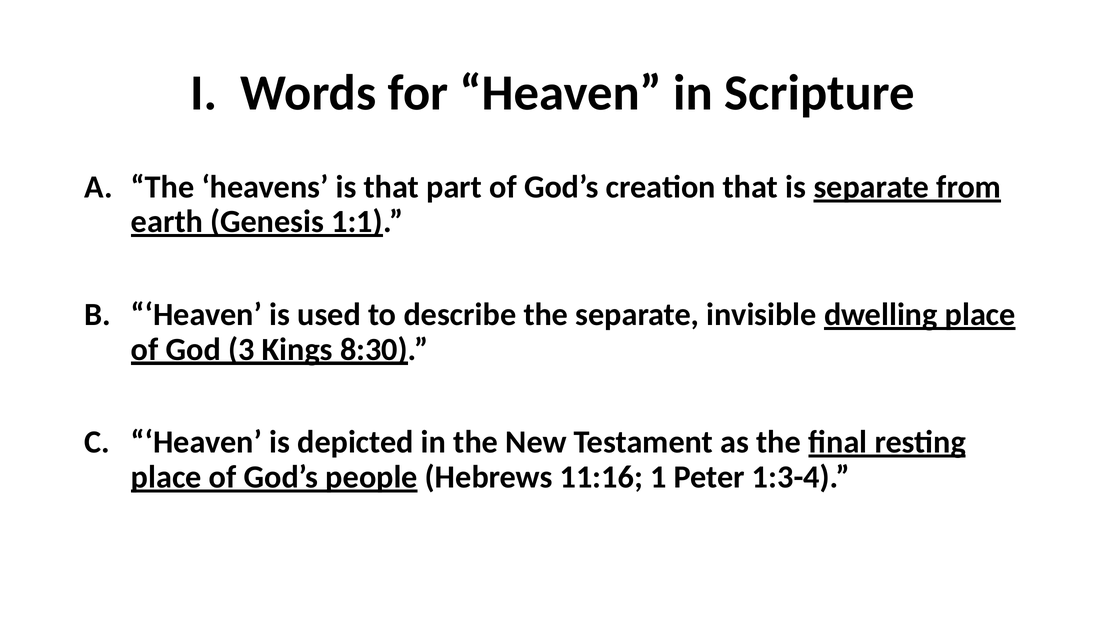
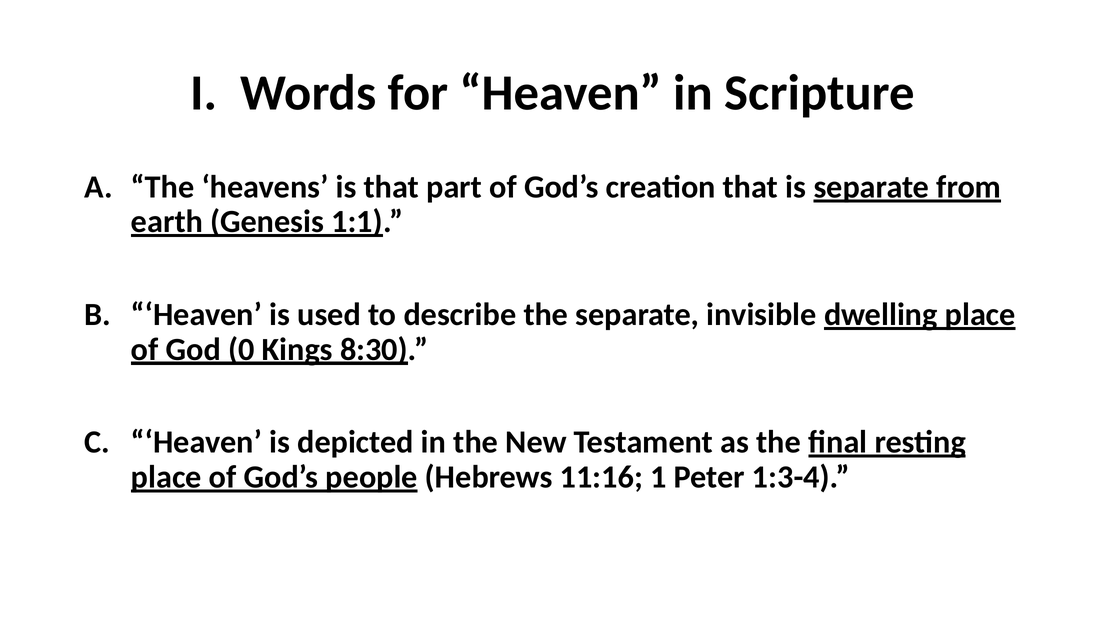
3: 3 -> 0 (241, 349)
